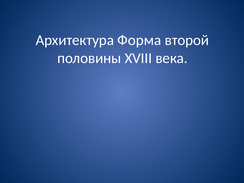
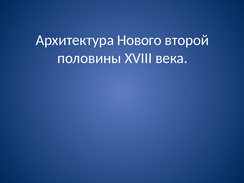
Форма: Форма -> Нового (139, 40)
